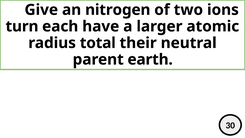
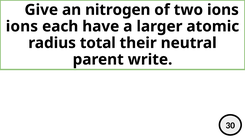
turn: turn -> ions (22, 26)
earth: earth -> write (150, 59)
